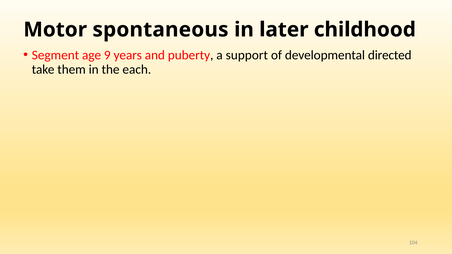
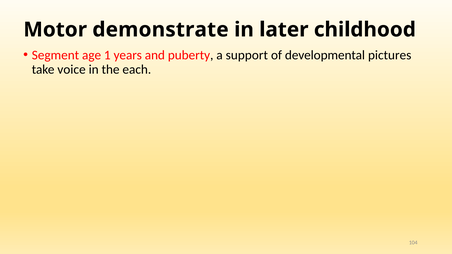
spontaneous: spontaneous -> demonstrate (161, 30)
9: 9 -> 1 (107, 55)
directed: directed -> pictures (390, 55)
them: them -> voice (72, 69)
